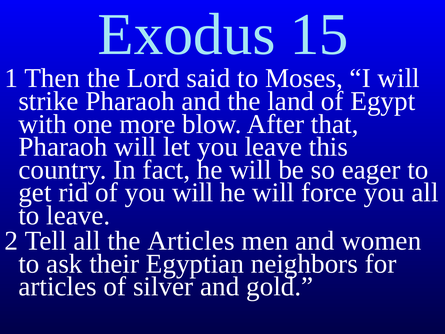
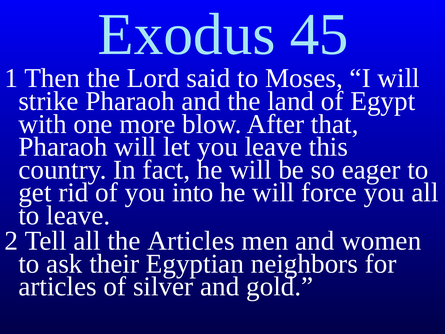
15: 15 -> 45 (319, 35)
you will: will -> into (193, 192)
